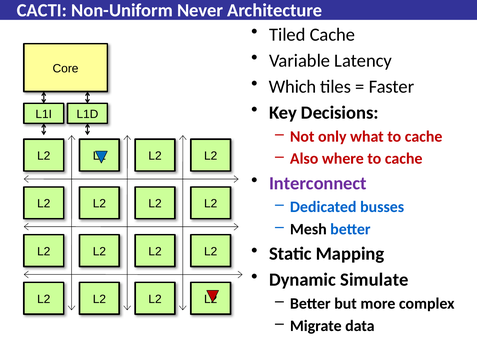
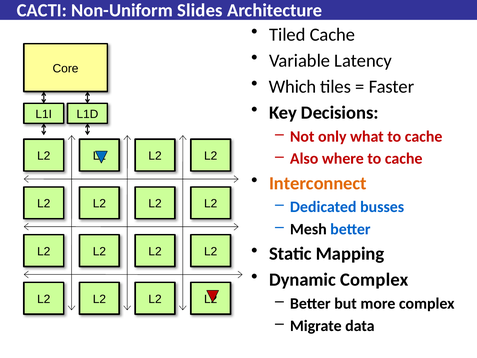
Never: Never -> Slides (200, 10)
Interconnect colour: purple -> orange (318, 183)
Dynamic Simulate: Simulate -> Complex (374, 280)
